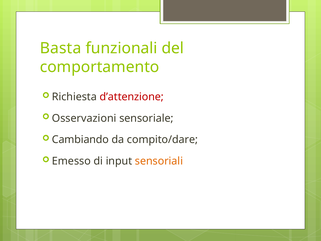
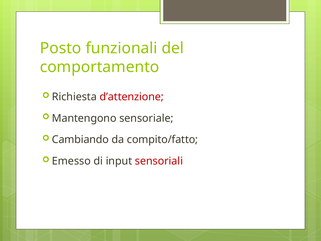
Basta: Basta -> Posto (61, 48)
Osservazioni: Osservazioni -> Mantengono (84, 118)
compito/dare: compito/dare -> compito/fatto (163, 140)
sensoriali colour: orange -> red (159, 161)
